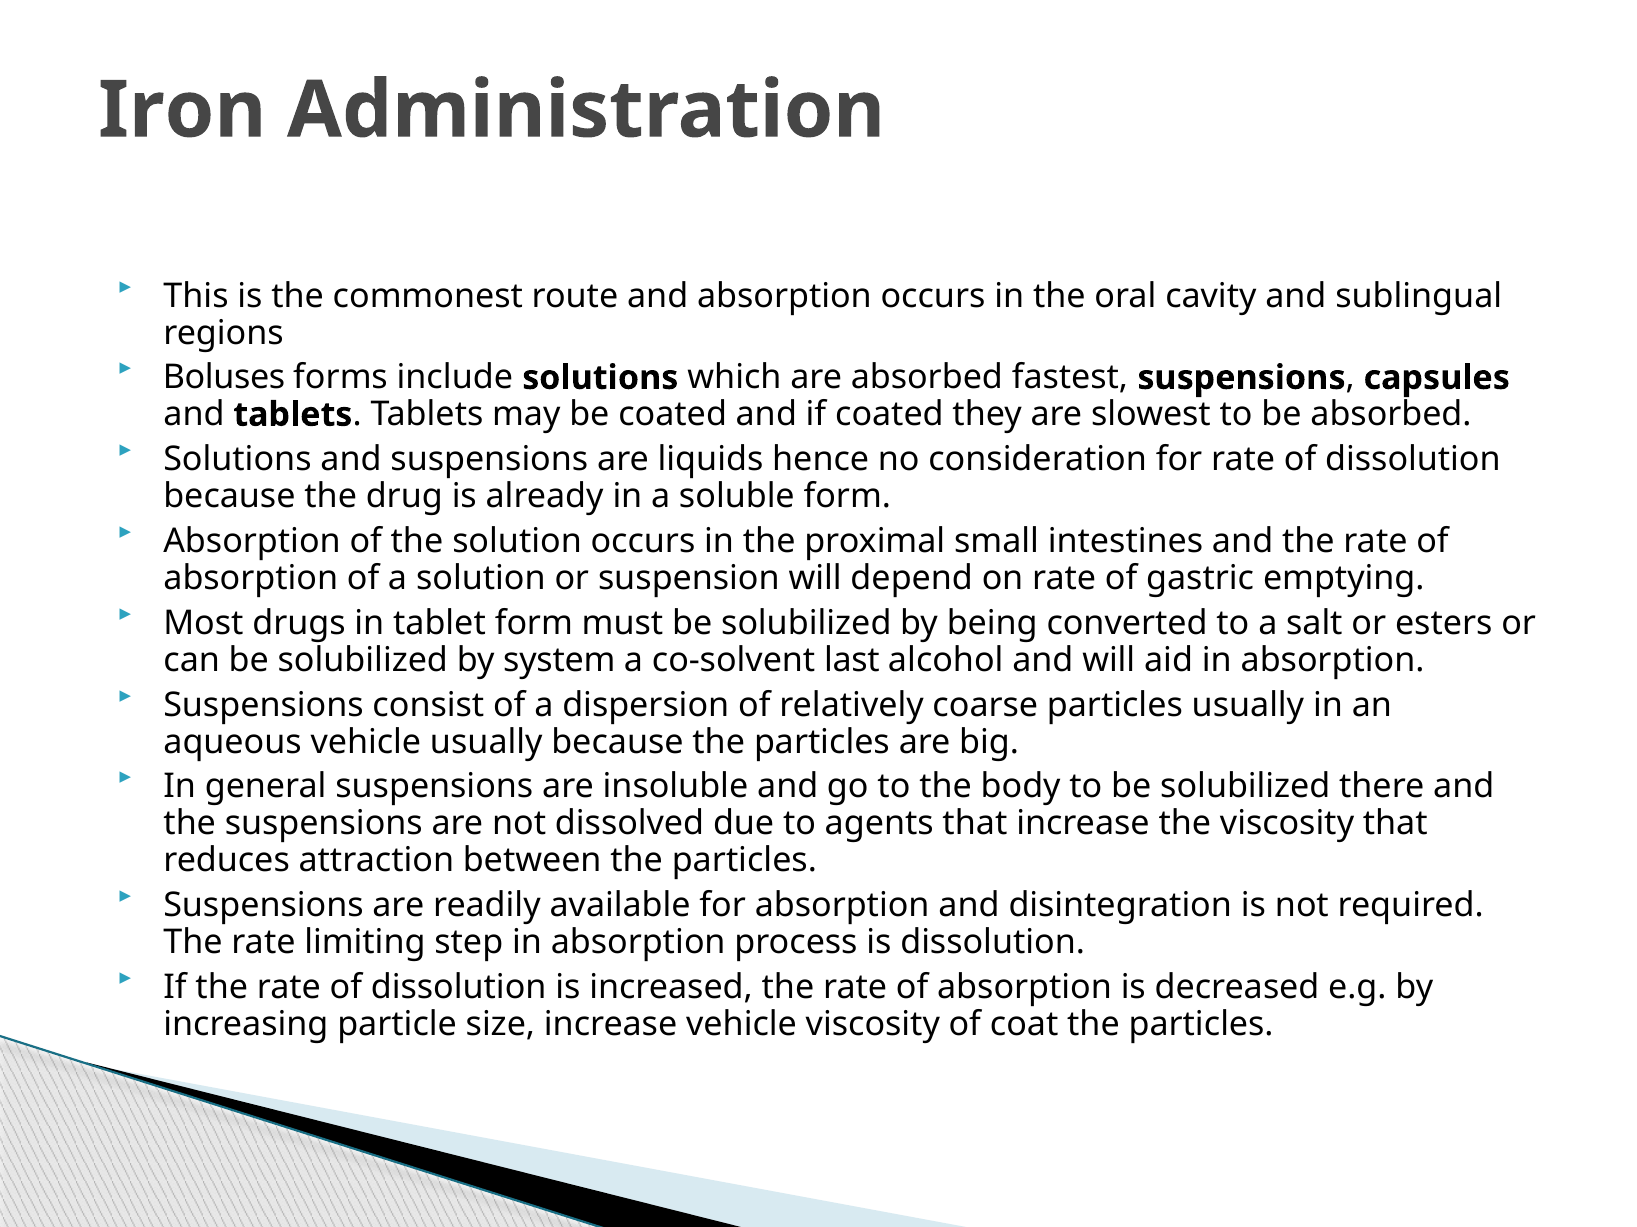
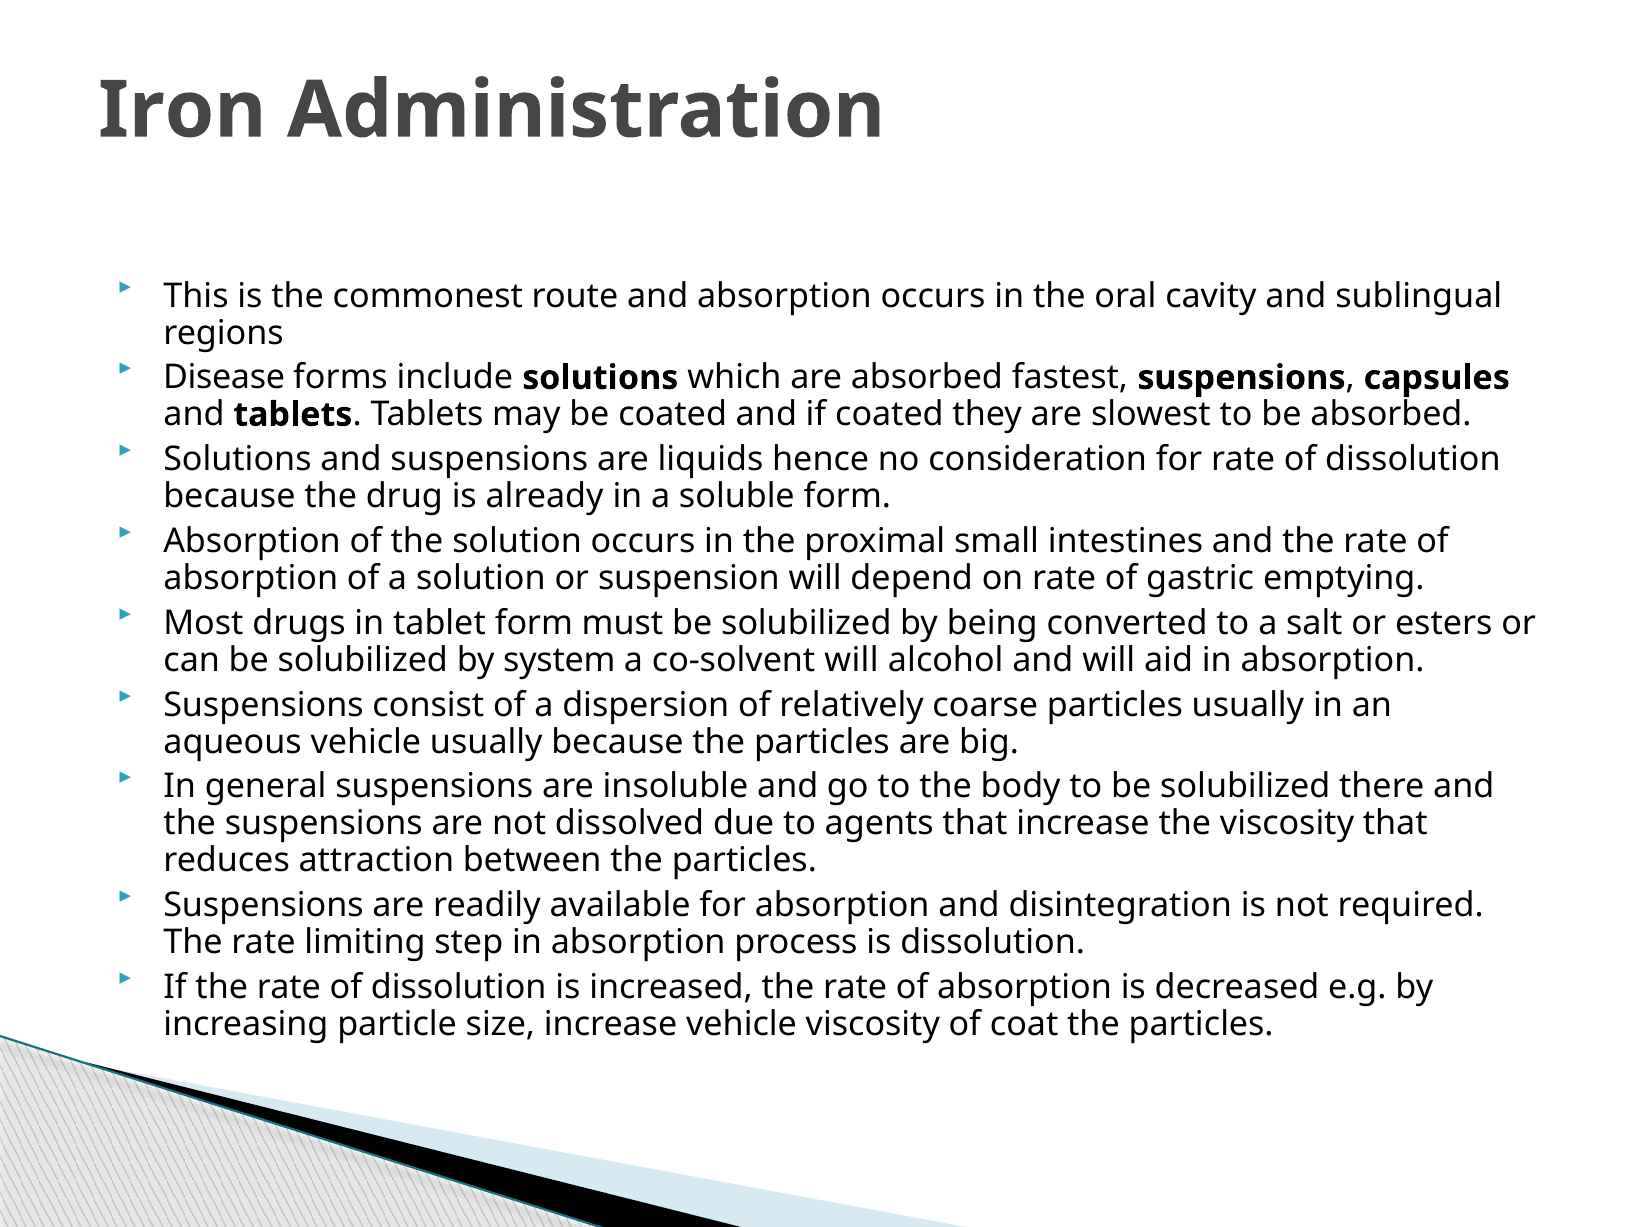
Boluses: Boluses -> Disease (224, 378)
co-solvent last: last -> will (852, 660)
